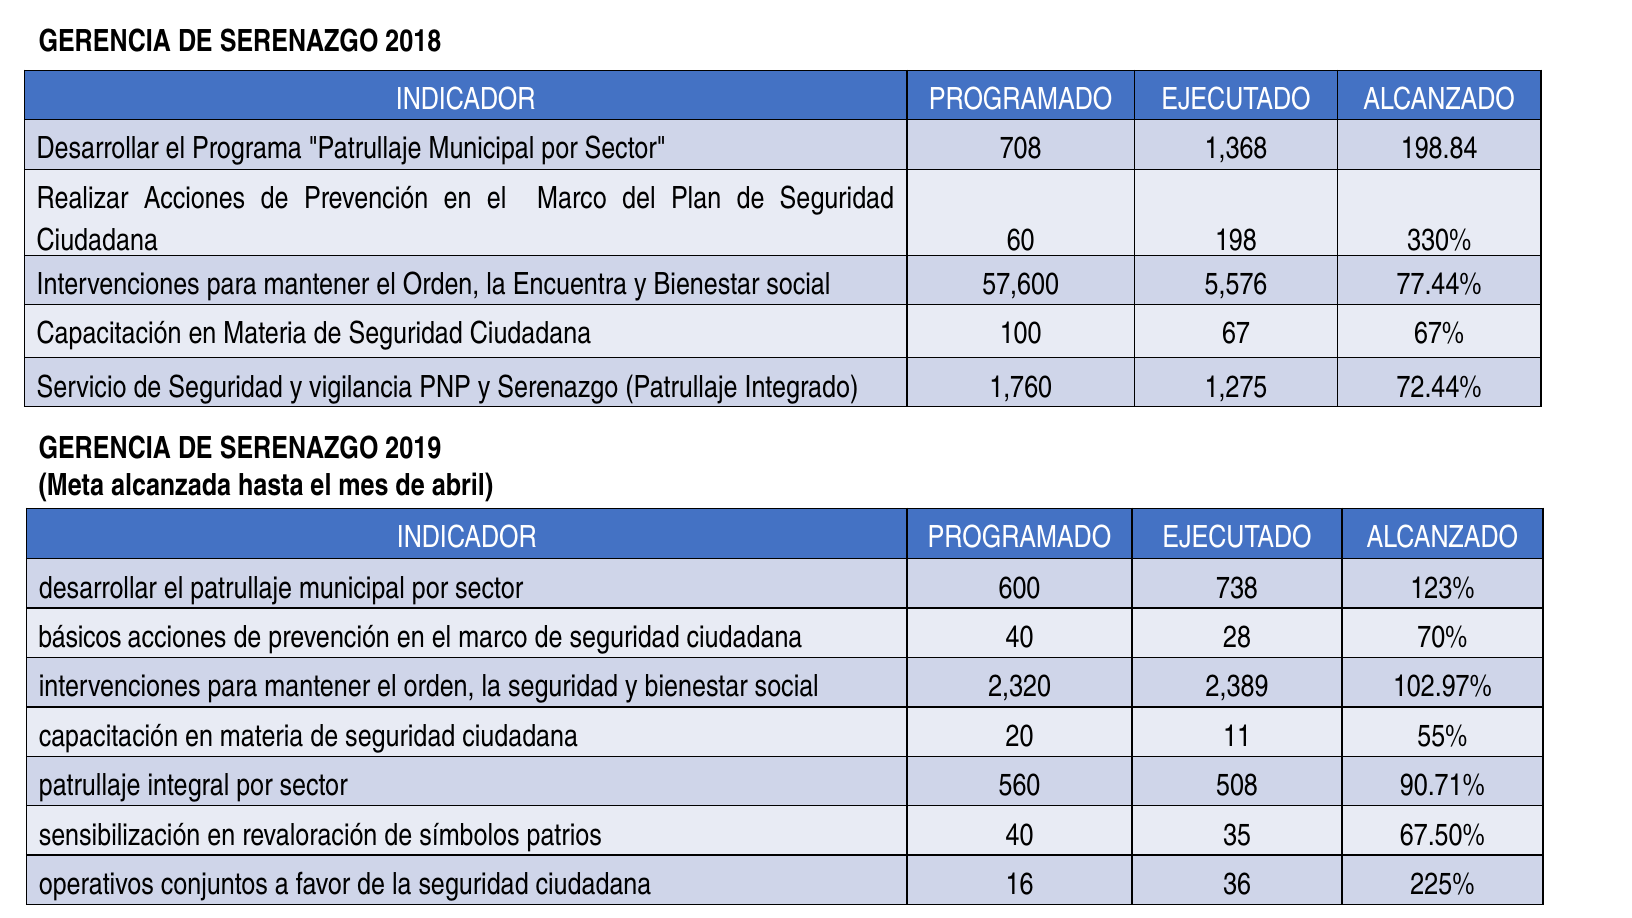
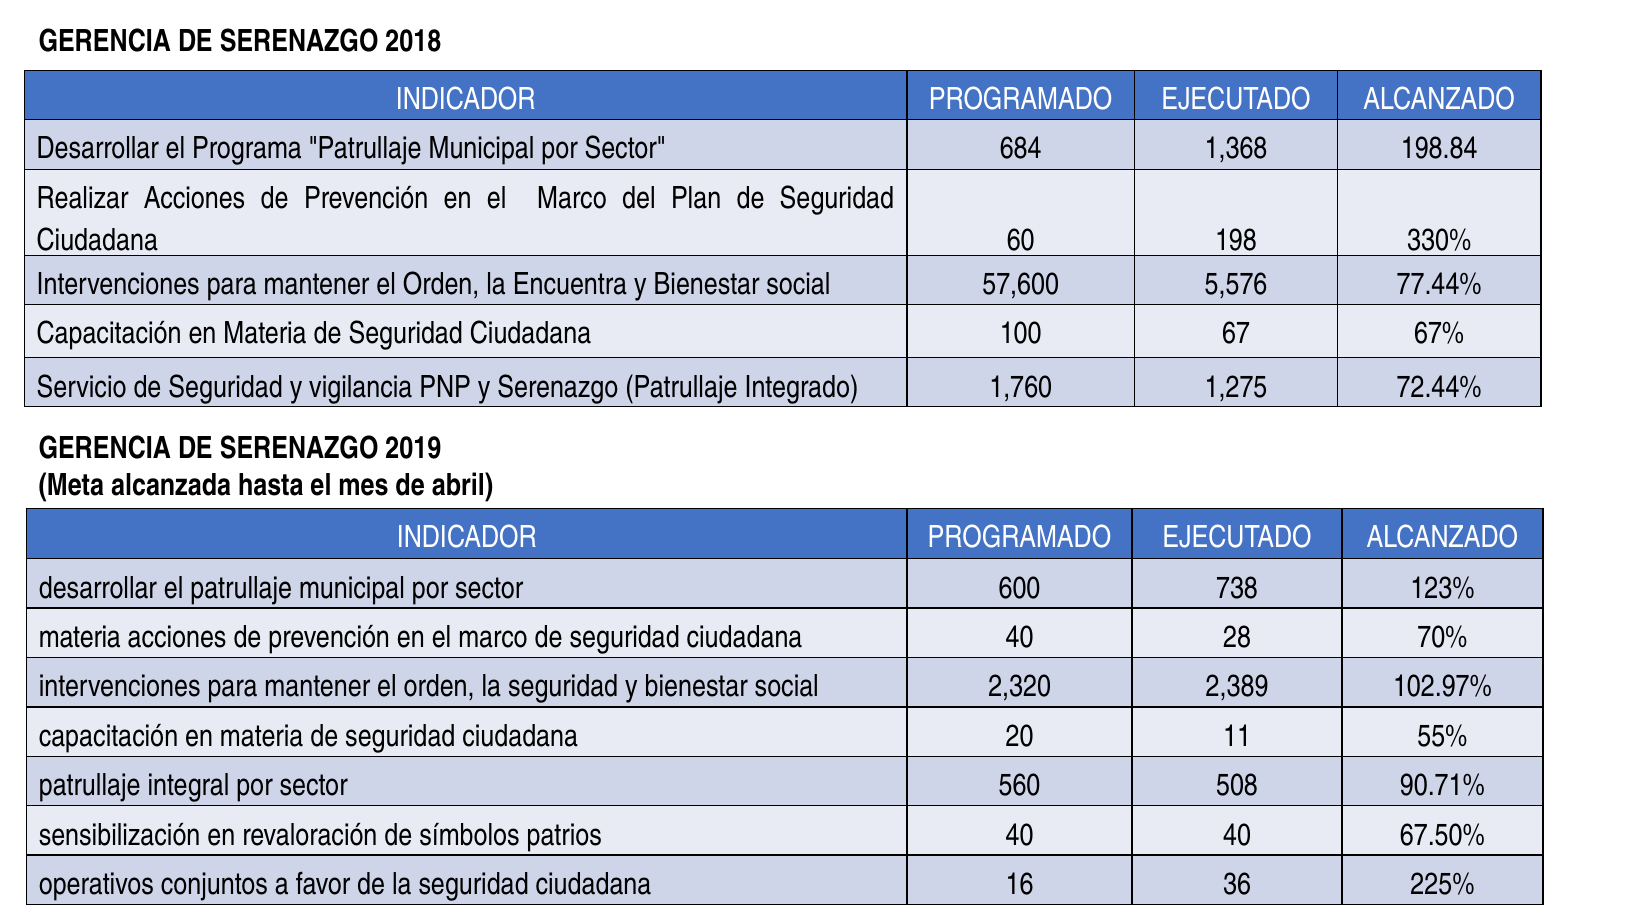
708: 708 -> 684 (1021, 149)
básicos: básicos -> materia (80, 637)
40 35: 35 -> 40 (1237, 835)
